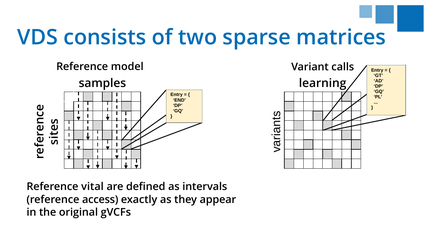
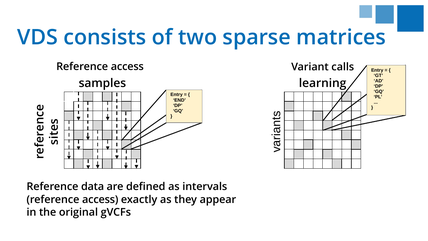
model: model -> access (127, 67)
vital: vital -> data (93, 186)
